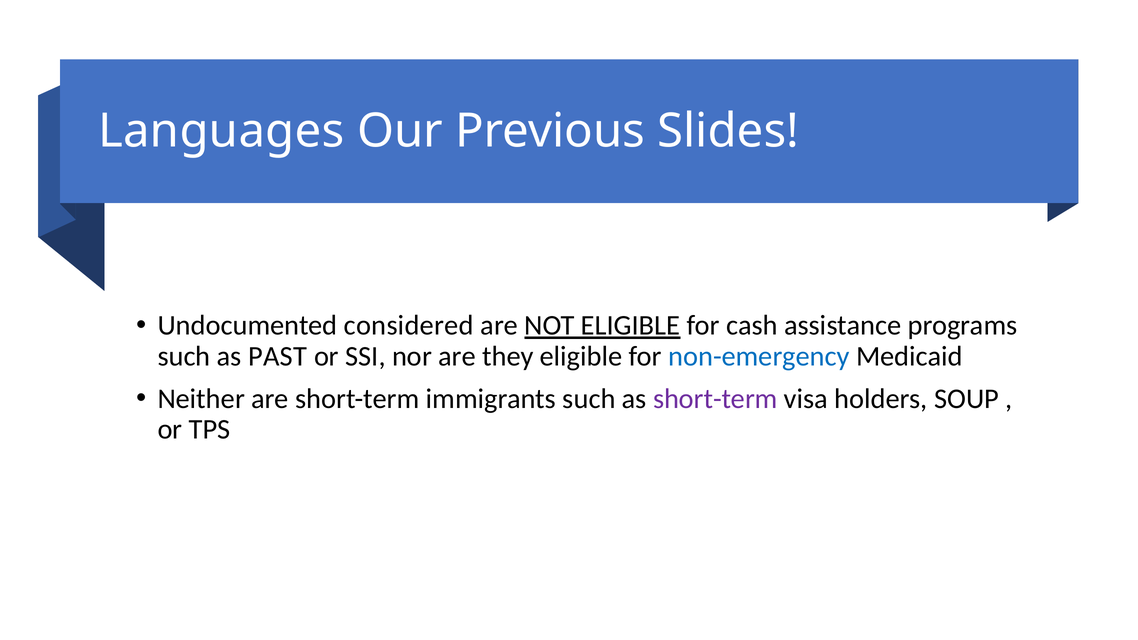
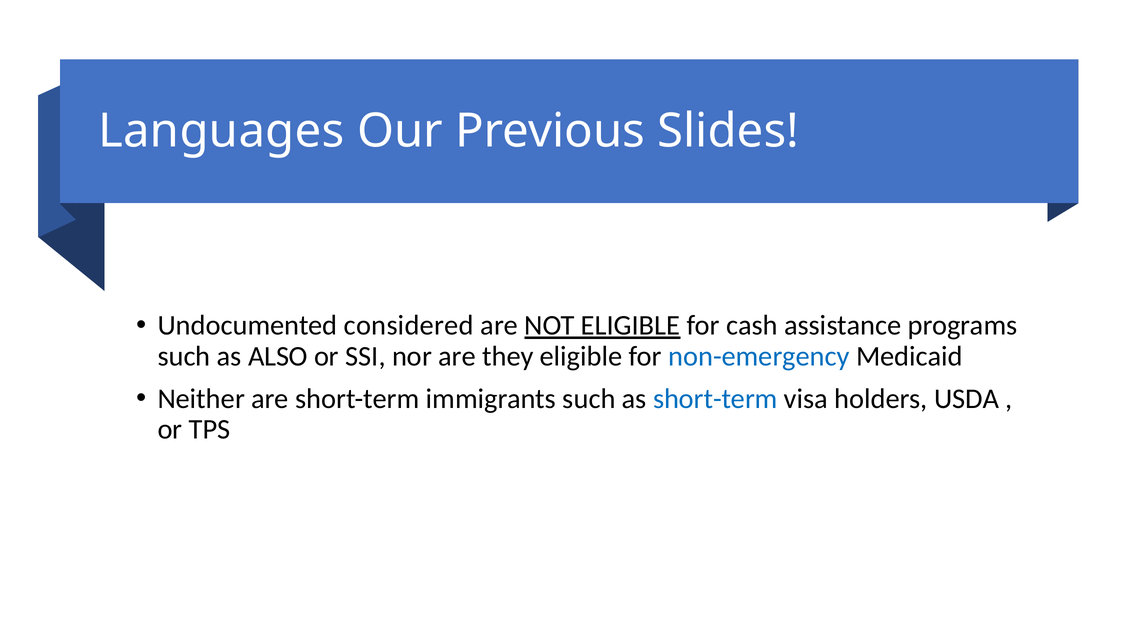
PAST: PAST -> ALSO (278, 356)
short-term colour: purple -> blue (715, 399)
SOUP: SOUP -> USDA (967, 399)
